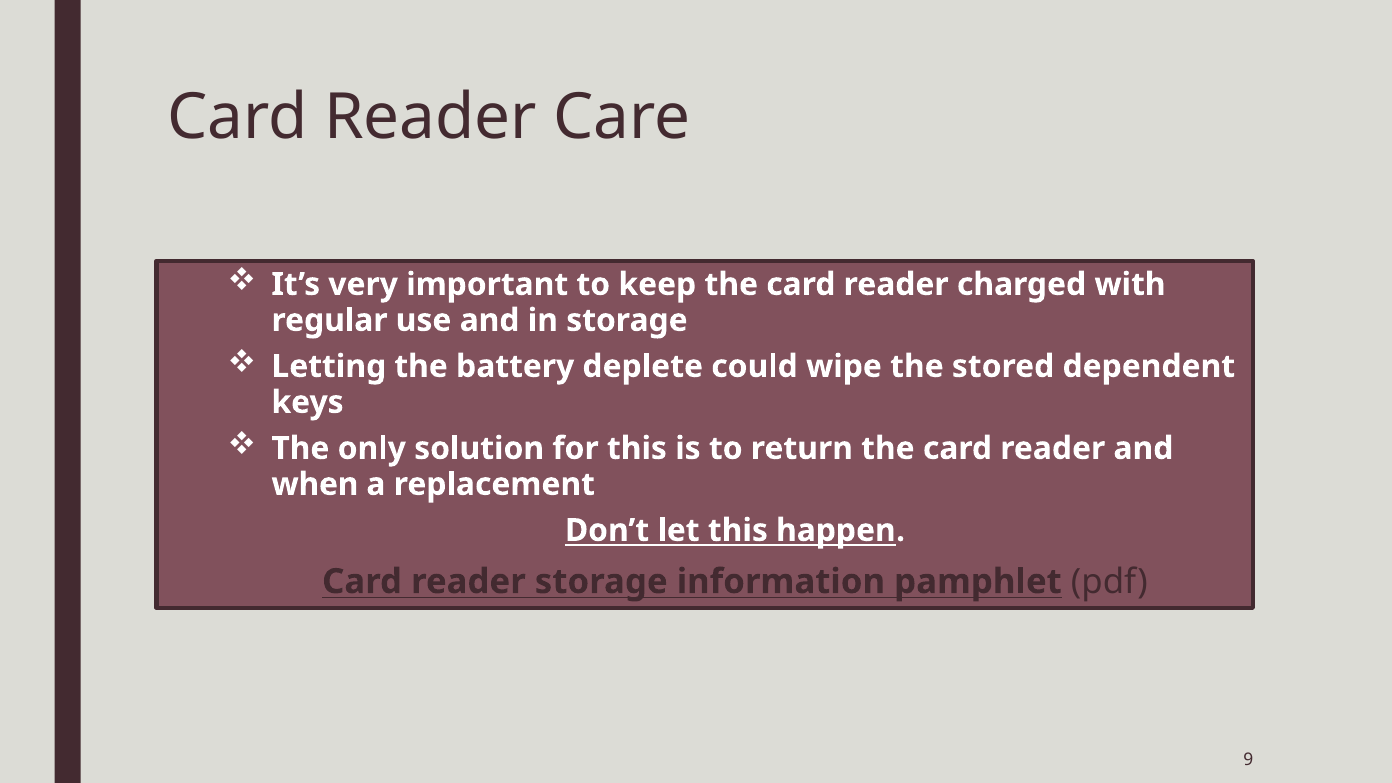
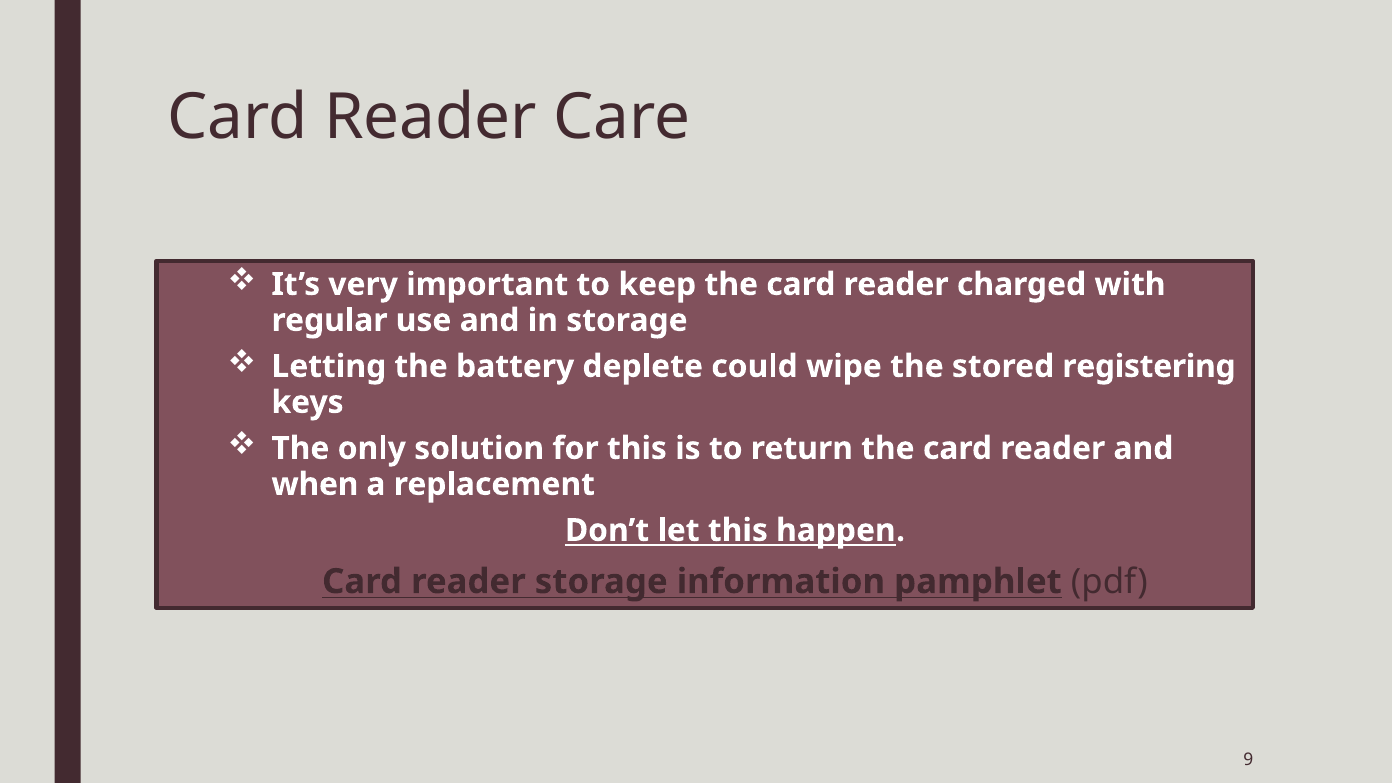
dependent: dependent -> registering (1149, 366)
